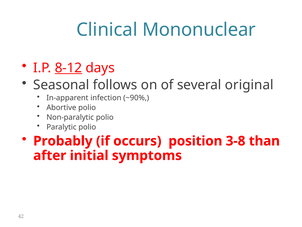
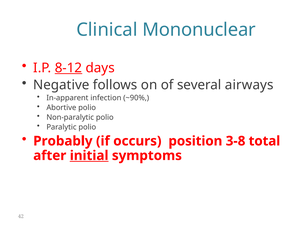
Seasonal: Seasonal -> Negative (61, 85)
original: original -> airways (249, 85)
than: than -> total (264, 141)
initial underline: none -> present (89, 155)
